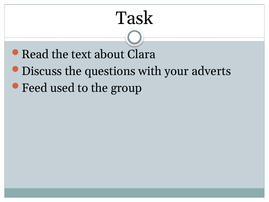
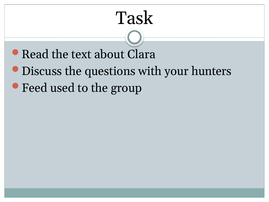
adverts: adverts -> hunters (211, 71)
